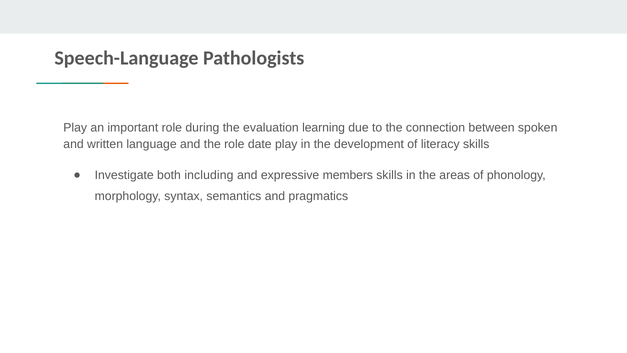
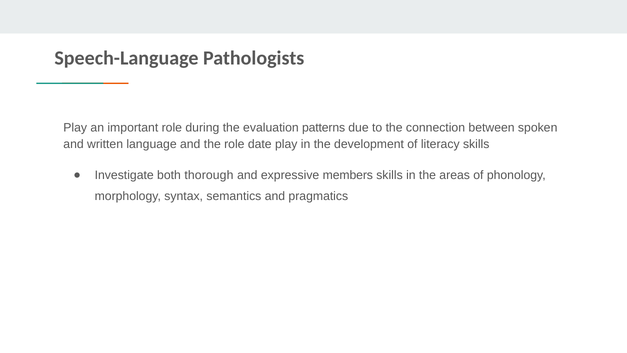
learning: learning -> patterns (324, 127)
including: including -> thorough (209, 175)
